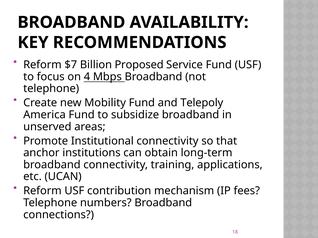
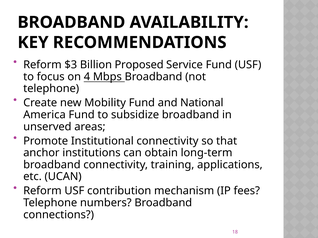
$7: $7 -> $3 (71, 65)
Telepoly: Telepoly -> National (202, 103)
